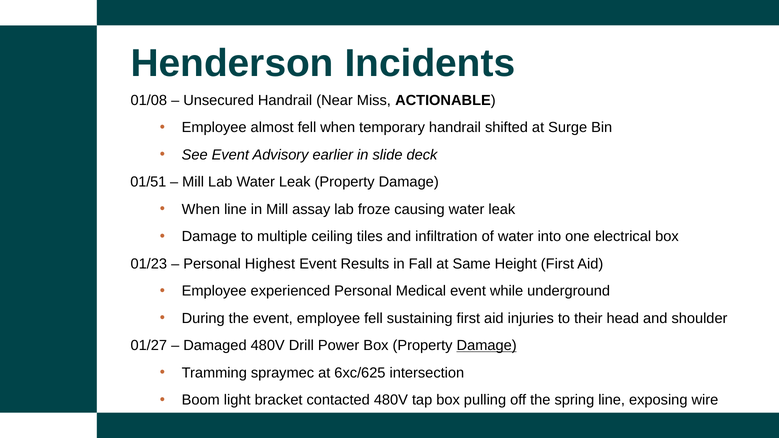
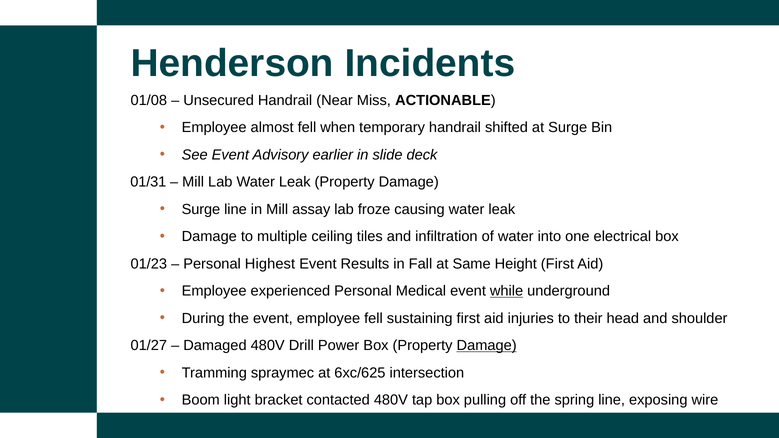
01/51: 01/51 -> 01/31 (148, 182)
When: When -> Surge (201, 209)
while underline: none -> present (507, 291)
